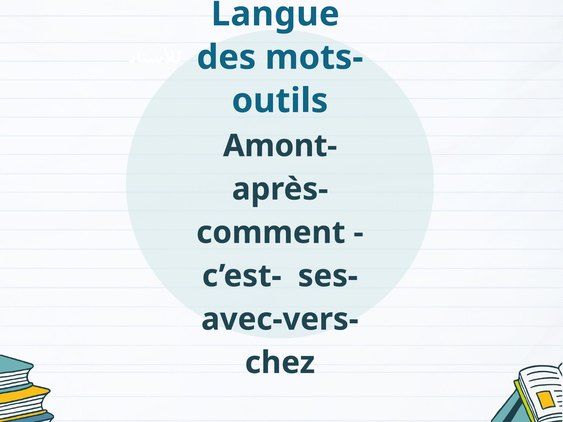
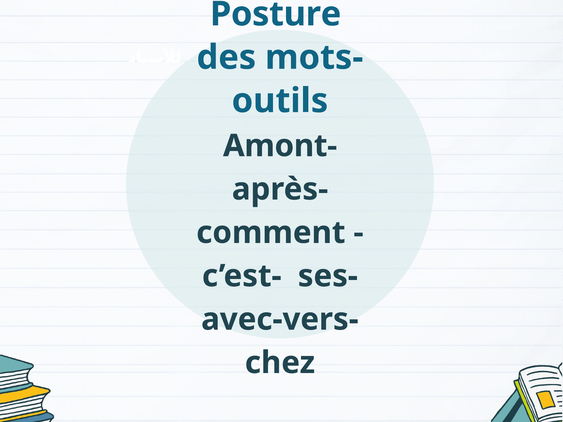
Langue: Langue -> Posture (276, 14)
